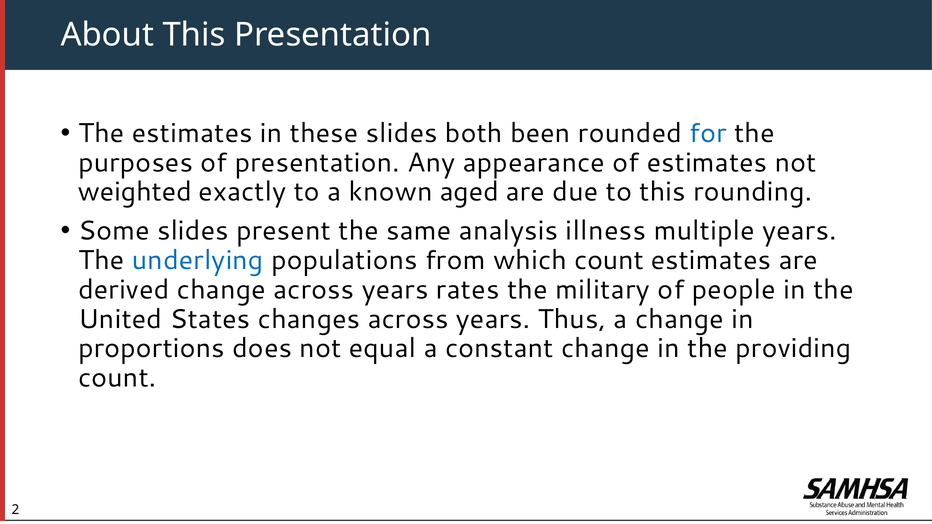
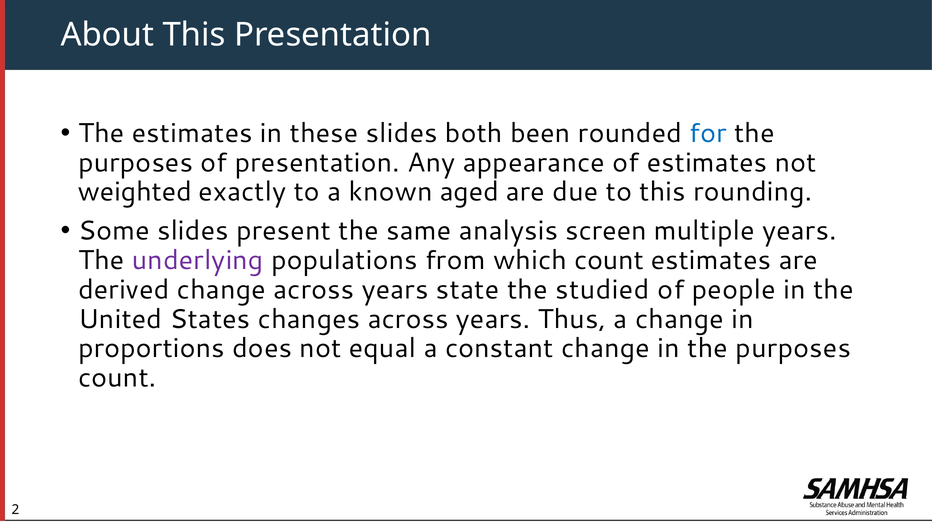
illness: illness -> screen (606, 231)
underlying colour: blue -> purple (198, 260)
rates: rates -> state (468, 290)
military: military -> studied (603, 290)
in the providing: providing -> purposes (793, 349)
